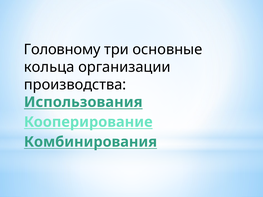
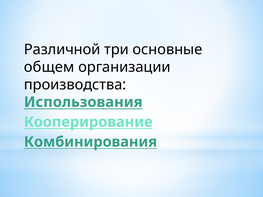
Головному: Головному -> Различной (62, 50)
кольца: кольца -> общем (49, 67)
